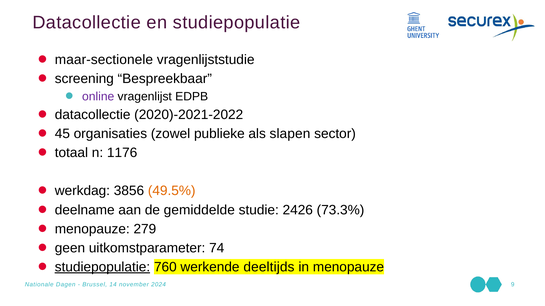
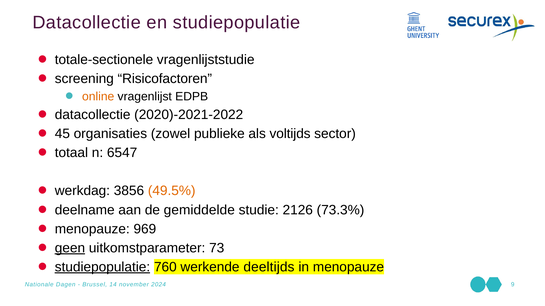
maar-sectionele: maar-sectionele -> totale-sectionele (104, 60)
Bespreekbaar: Bespreekbaar -> Risicofactoren (165, 79)
online colour: purple -> orange (98, 97)
slapen: slapen -> voltijds (290, 134)
1176: 1176 -> 6547 (122, 153)
2426: 2426 -> 2126 (298, 210)
279: 279 -> 969 (145, 229)
geen underline: none -> present (70, 248)
74: 74 -> 73 (217, 248)
